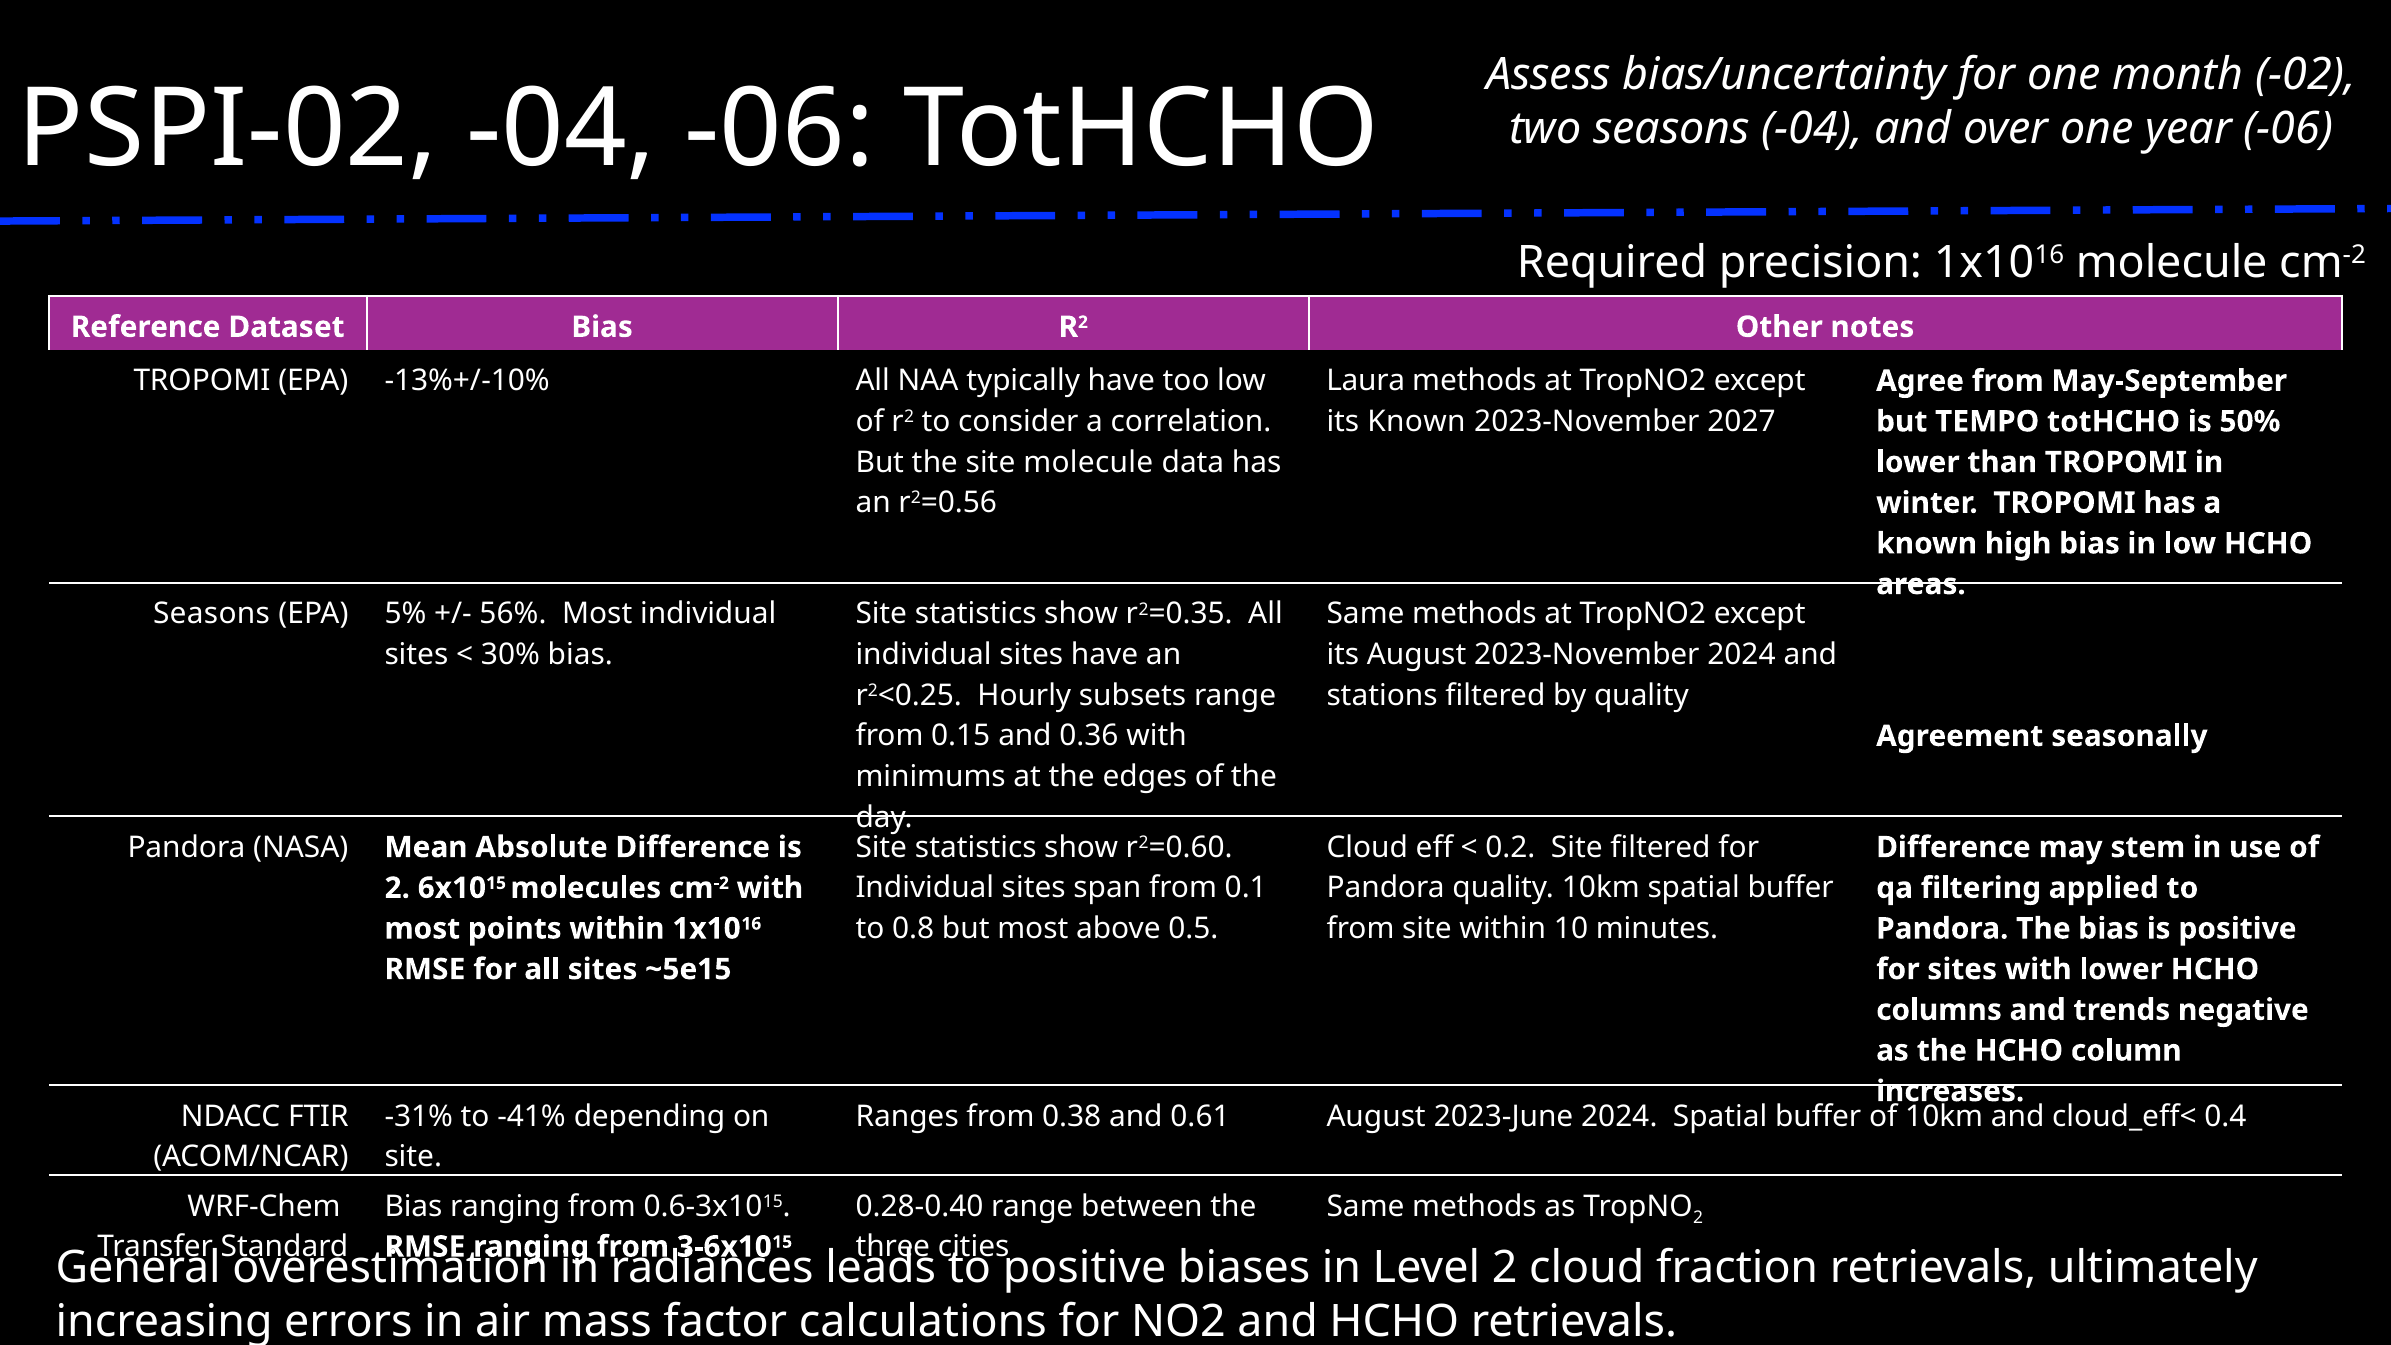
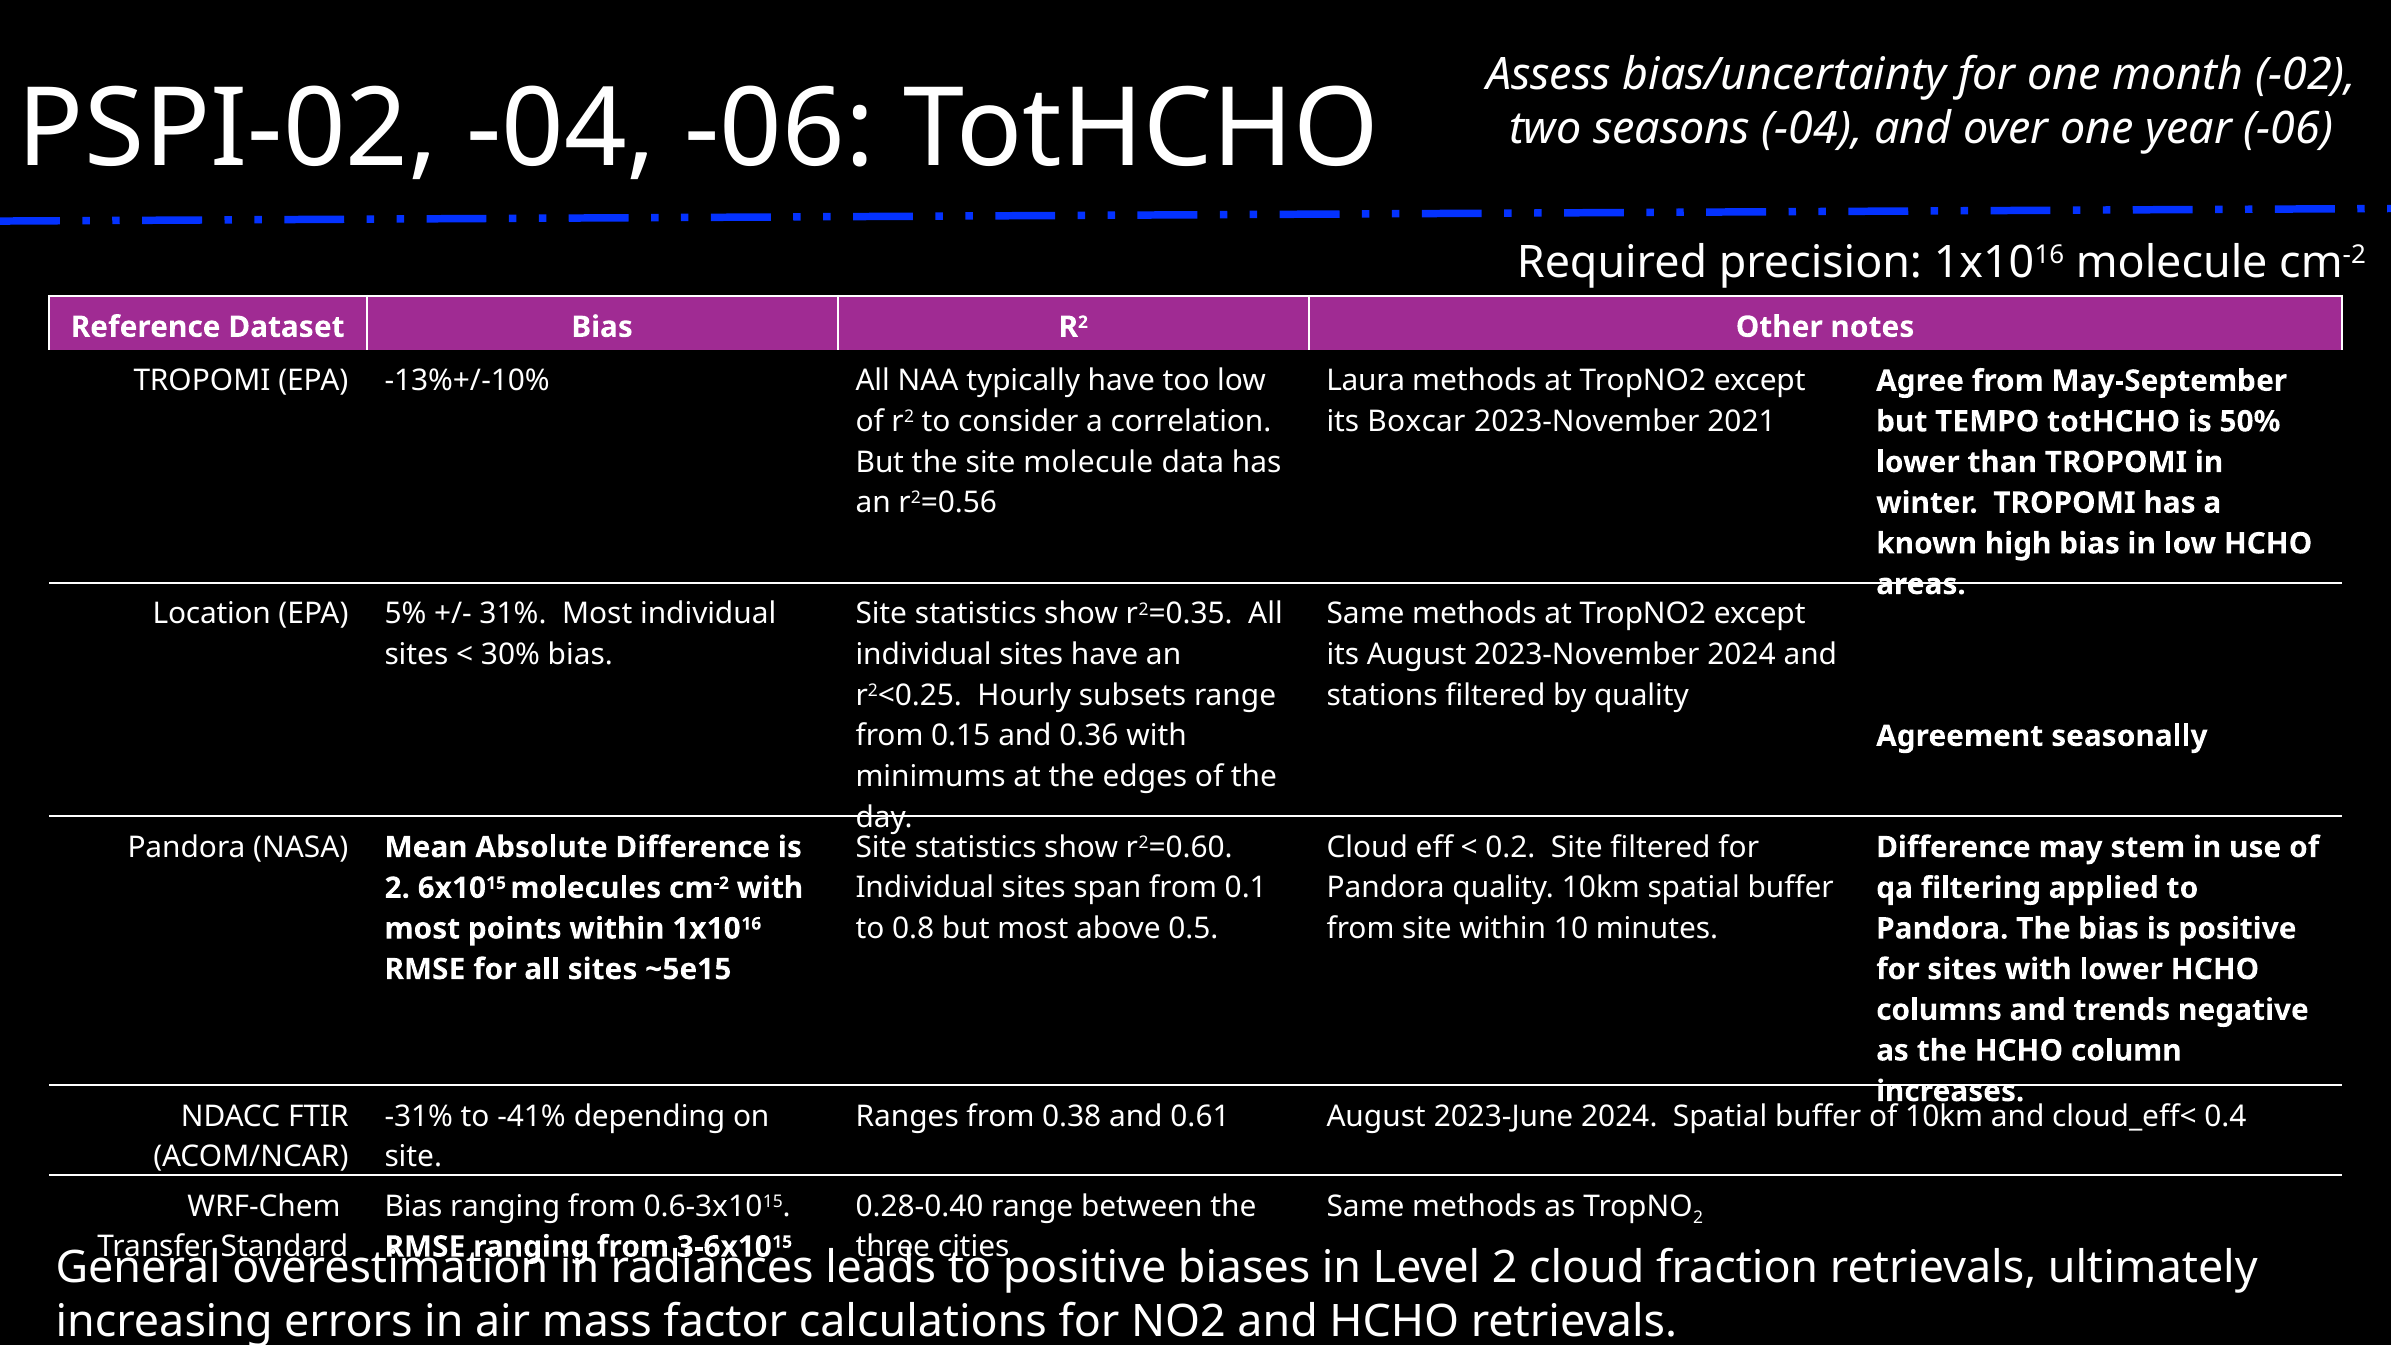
its Known: Known -> Boxcar (1416, 422)
2027: 2027 -> 2021 (1742, 422)
Seasons: Seasons -> Location (212, 614)
56%: 56% -> 31% (513, 614)
